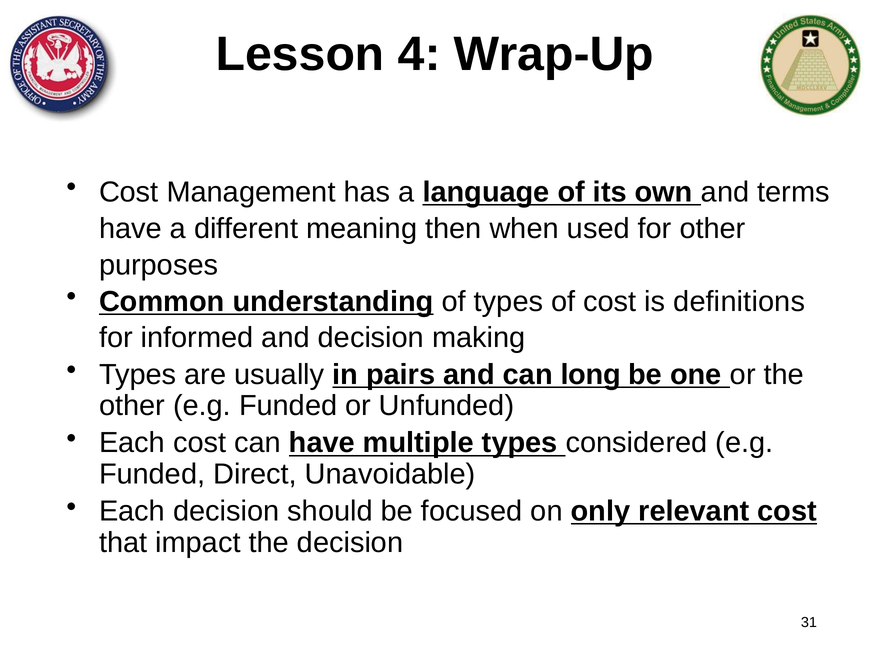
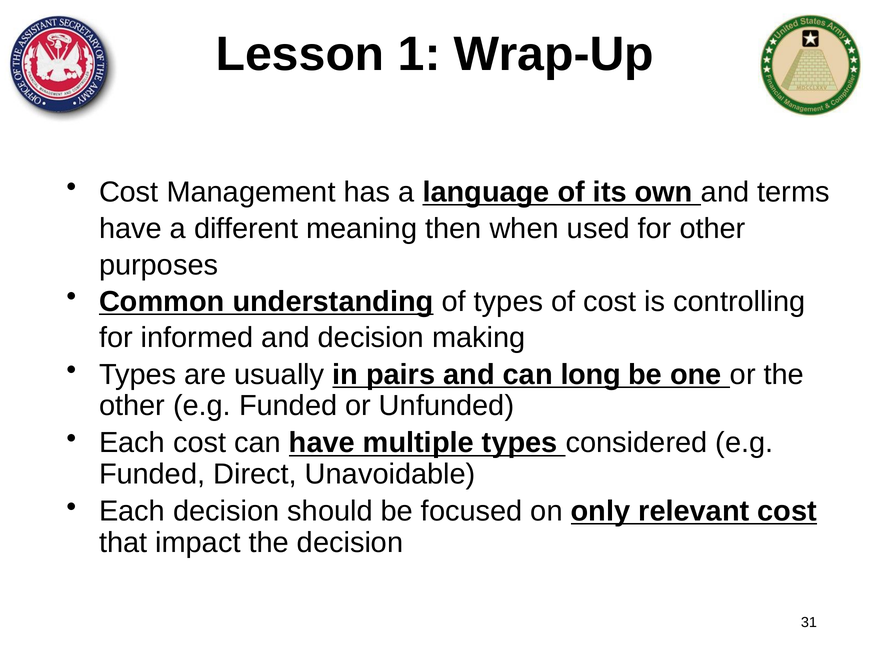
4: 4 -> 1 (419, 54)
definitions: definitions -> controlling (739, 301)
